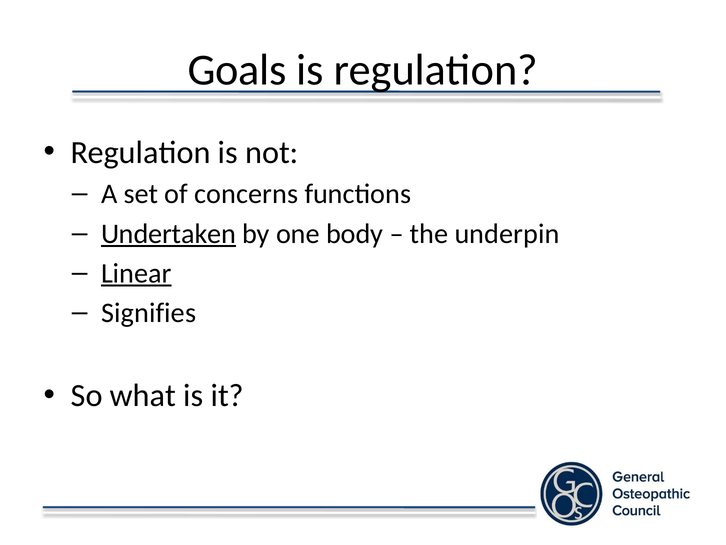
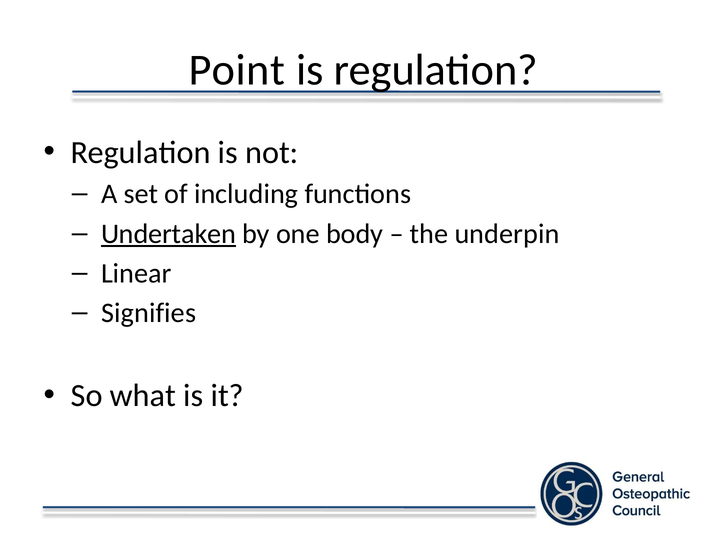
Goals: Goals -> Point (237, 70)
concerns: concerns -> including (246, 194)
Linear underline: present -> none (136, 273)
